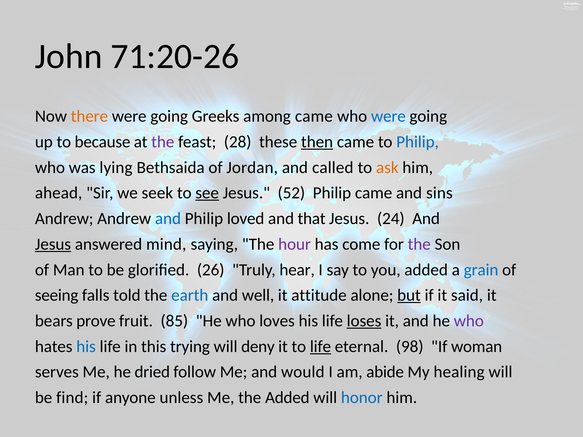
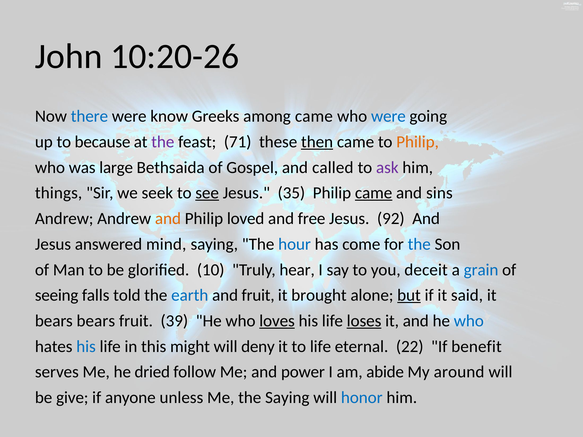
71:20-26: 71:20-26 -> 10:20-26 (175, 56)
there colour: orange -> blue (89, 116)
going: going -> know (169, 116)
28: 28 -> 71 (238, 142)
Philip colour: blue -> orange (418, 142)
lying: lying -> large (116, 168)
Jordan: Jordan -> Gospel (252, 168)
ask colour: orange -> purple (387, 168)
ahead: ahead -> things (59, 193)
52: 52 -> 35 (291, 193)
came underline: none -> present (374, 193)
and colour: blue -> orange (168, 219)
that: that -> free (312, 219)
24: 24 -> 92 (391, 219)
Jesus underline: present -> none (53, 244)
hour colour: purple -> blue (295, 244)
the colour: purple -> blue (419, 244)
26: 26 -> 10 (211, 270)
you added: added -> deceit (426, 270)
and well: well -> fruit (258, 295)
attitude: attitude -> brought (319, 295)
bears prove: prove -> bears (96, 321)
85: 85 -> 39 (174, 321)
loves underline: none -> present (277, 321)
who colour: purple -> blue (469, 321)
trying: trying -> might (190, 347)
life underline: present -> none (320, 347)
98: 98 -> 22 (410, 347)
woman: woman -> benefit (476, 347)
would: would -> power (303, 372)
healing: healing -> around (459, 372)
find: find -> give (72, 398)
the Added: Added -> Saying (287, 398)
